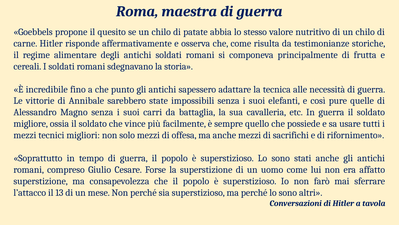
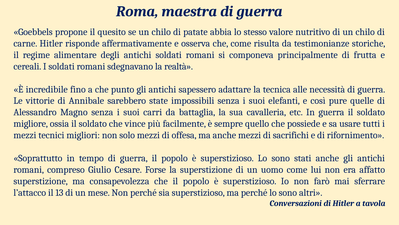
storia: storia -> realtà (179, 66)
